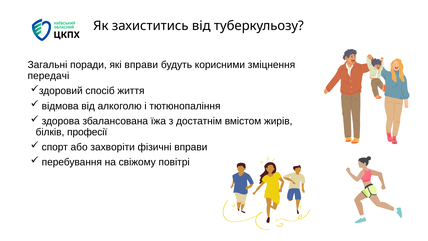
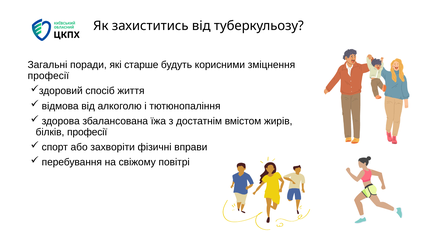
які вправи: вправи -> старше (141, 65)
передачі: передачі -> професії (48, 76)
